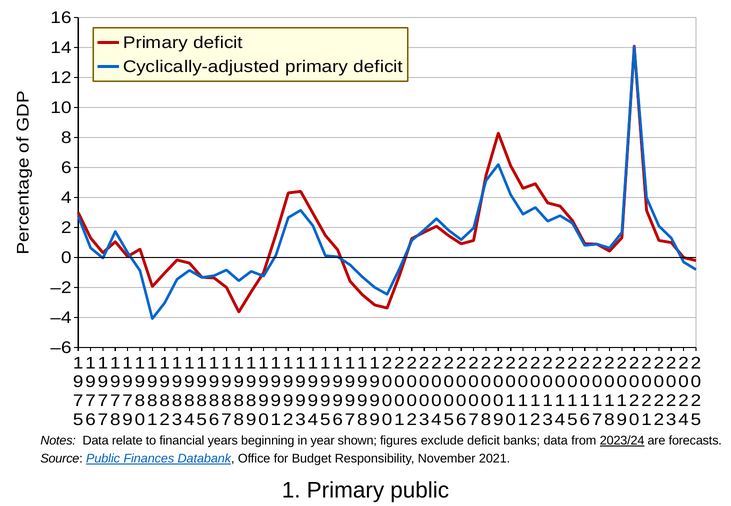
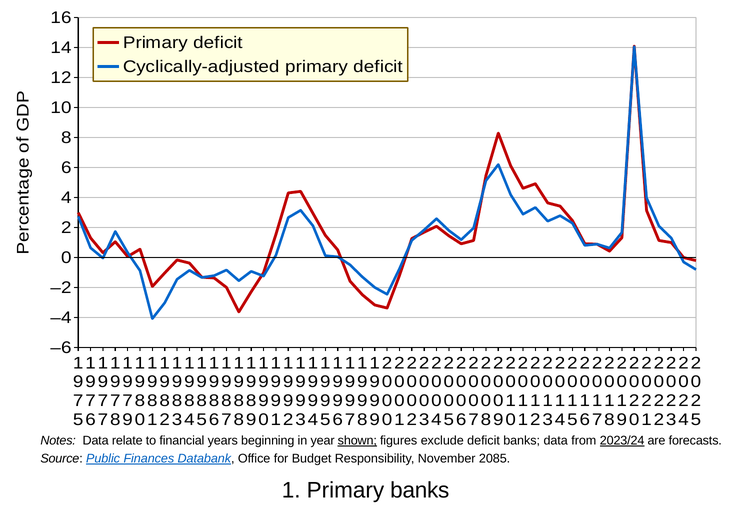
shown underline: none -> present (357, 441)
2021: 2021 -> 2085 (495, 459)
Primary public: public -> banks (420, 490)
